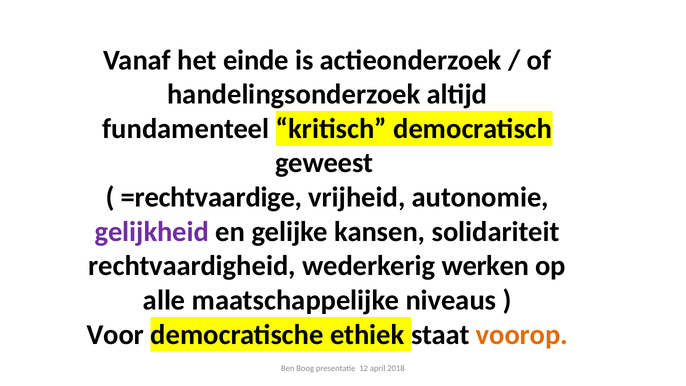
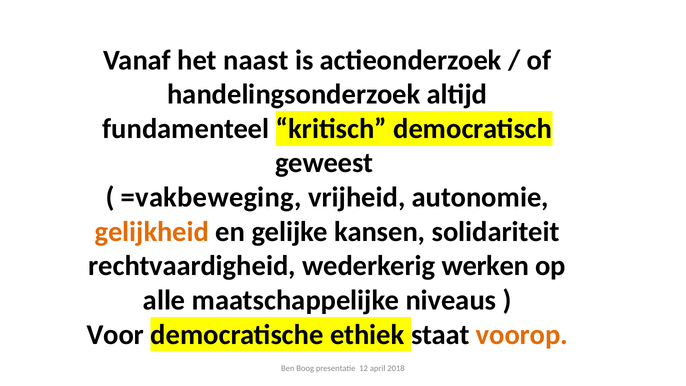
einde: einde -> naast (256, 60)
=rechtvaardige: =rechtvaardige -> =vakbeweging (211, 197)
gelijkheid colour: purple -> orange (152, 232)
